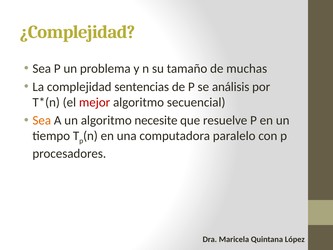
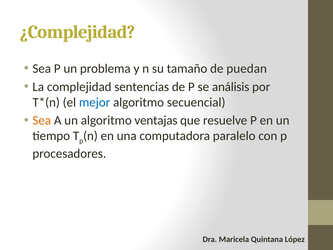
muchas: muchas -> puedan (247, 69)
mejor colour: red -> blue (95, 102)
necesite: necesite -> ventajas (156, 120)
